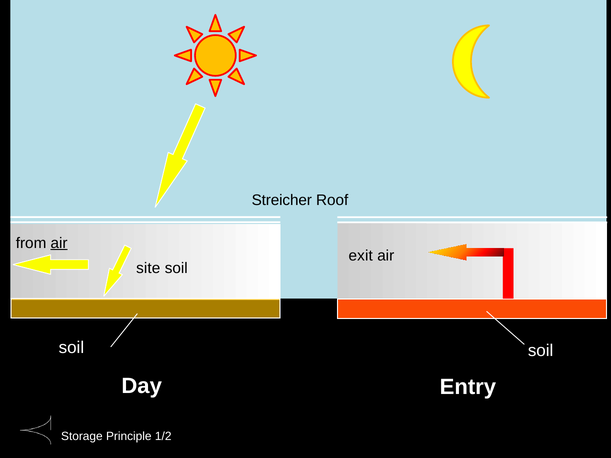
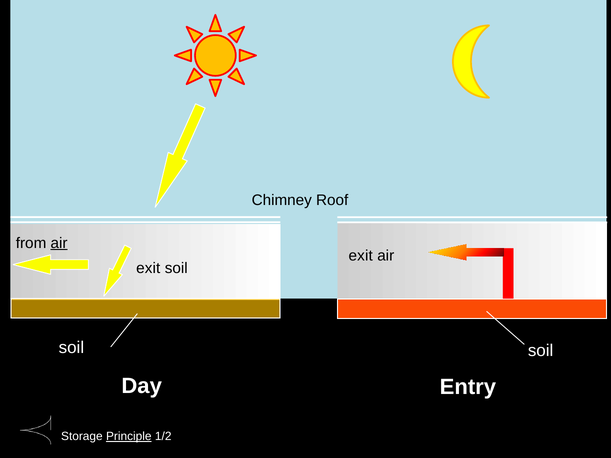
Streicher: Streicher -> Chimney (282, 200)
site: site -> exit (148, 268)
Principle underline: none -> present (129, 437)
